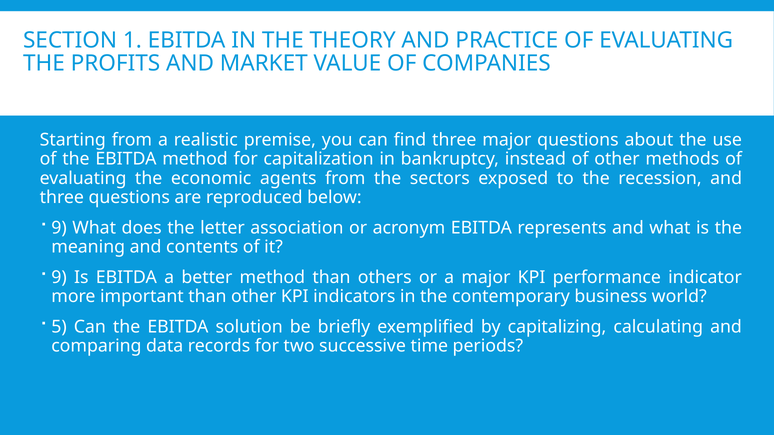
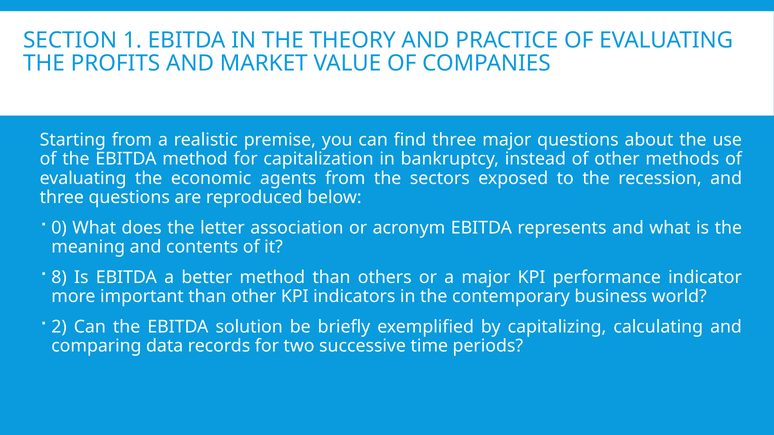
9: 9 -> 0 (59, 228)
9: 9 -> 8 (59, 277)
5: 5 -> 2 (59, 327)
